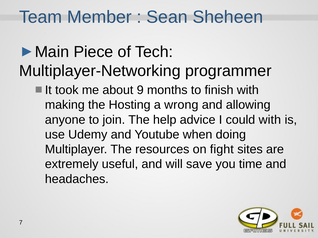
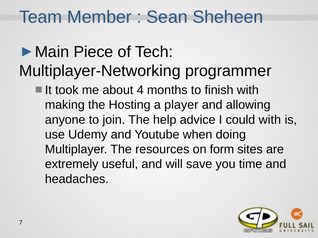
9: 9 -> 4 (140, 90)
wrong: wrong -> player (181, 105)
fight: fight -> form (222, 150)
